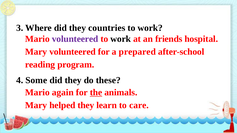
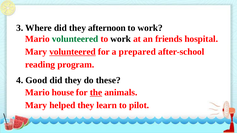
countries: countries -> afternoon (107, 28)
volunteered colour: purple -> green (75, 39)
volunteered underline: none -> present (73, 52)
Some: Some -> Good (36, 80)
again: again -> house (63, 93)
care: care -> pilot (139, 106)
